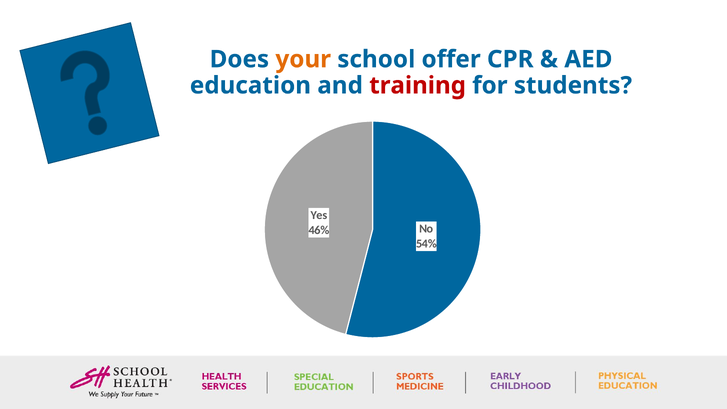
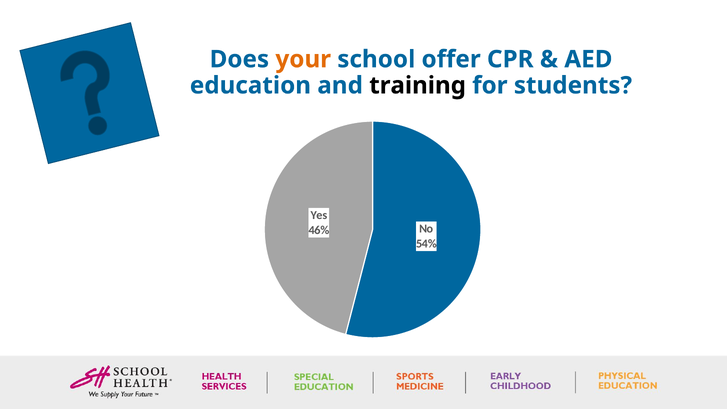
training colour: red -> black (418, 85)
